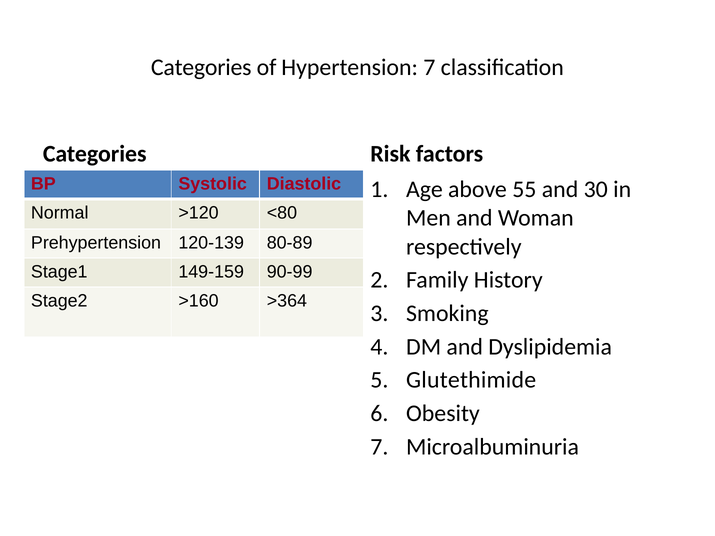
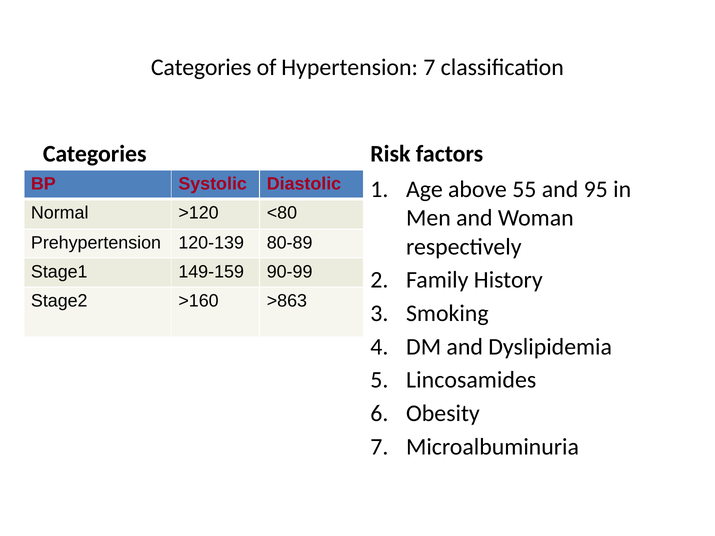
30: 30 -> 95 (596, 190)
>364: >364 -> >863 (287, 301)
Glutethimide: Glutethimide -> Lincosamides (471, 380)
